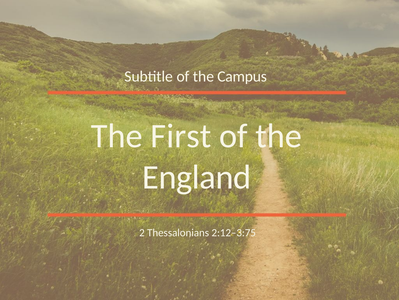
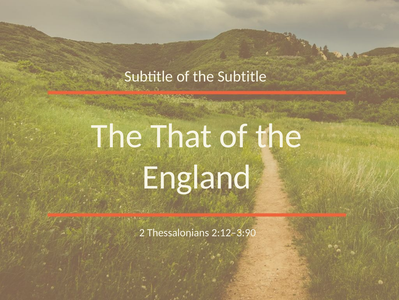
the Campus: Campus -> Subtitle (242, 76)
First: First -> That (181, 136)
2:12–3:75: 2:12–3:75 -> 2:12–3:90 (234, 232)
